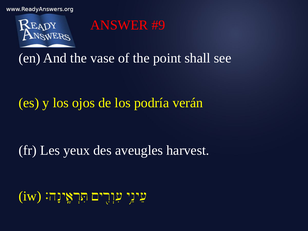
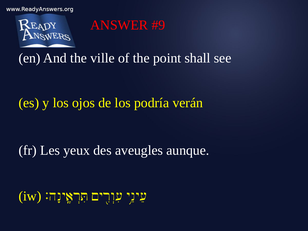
vase: vase -> ville (103, 58)
harvest: harvest -> aunque (188, 150)
